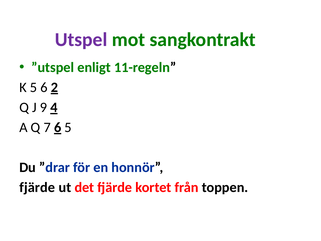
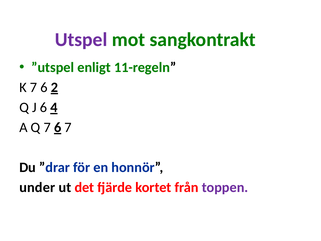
K 5: 5 -> 7 (33, 87)
J 9: 9 -> 6 (43, 107)
5: 5 -> 7 (68, 127)
fjärde: fjärde -> under (37, 187)
toppen colour: black -> purple (225, 187)
